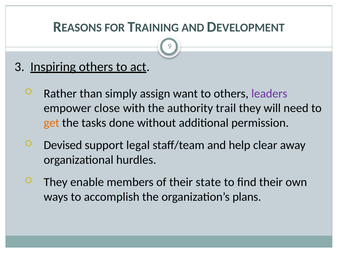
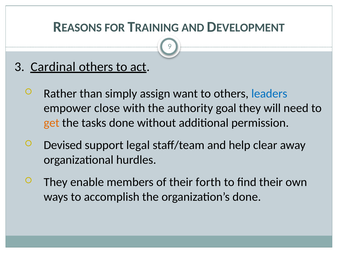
Inspiring: Inspiring -> Cardinal (53, 67)
leaders colour: purple -> blue (269, 94)
trail: trail -> goal (226, 108)
state: state -> forth (208, 183)
organization’s plans: plans -> done (247, 197)
